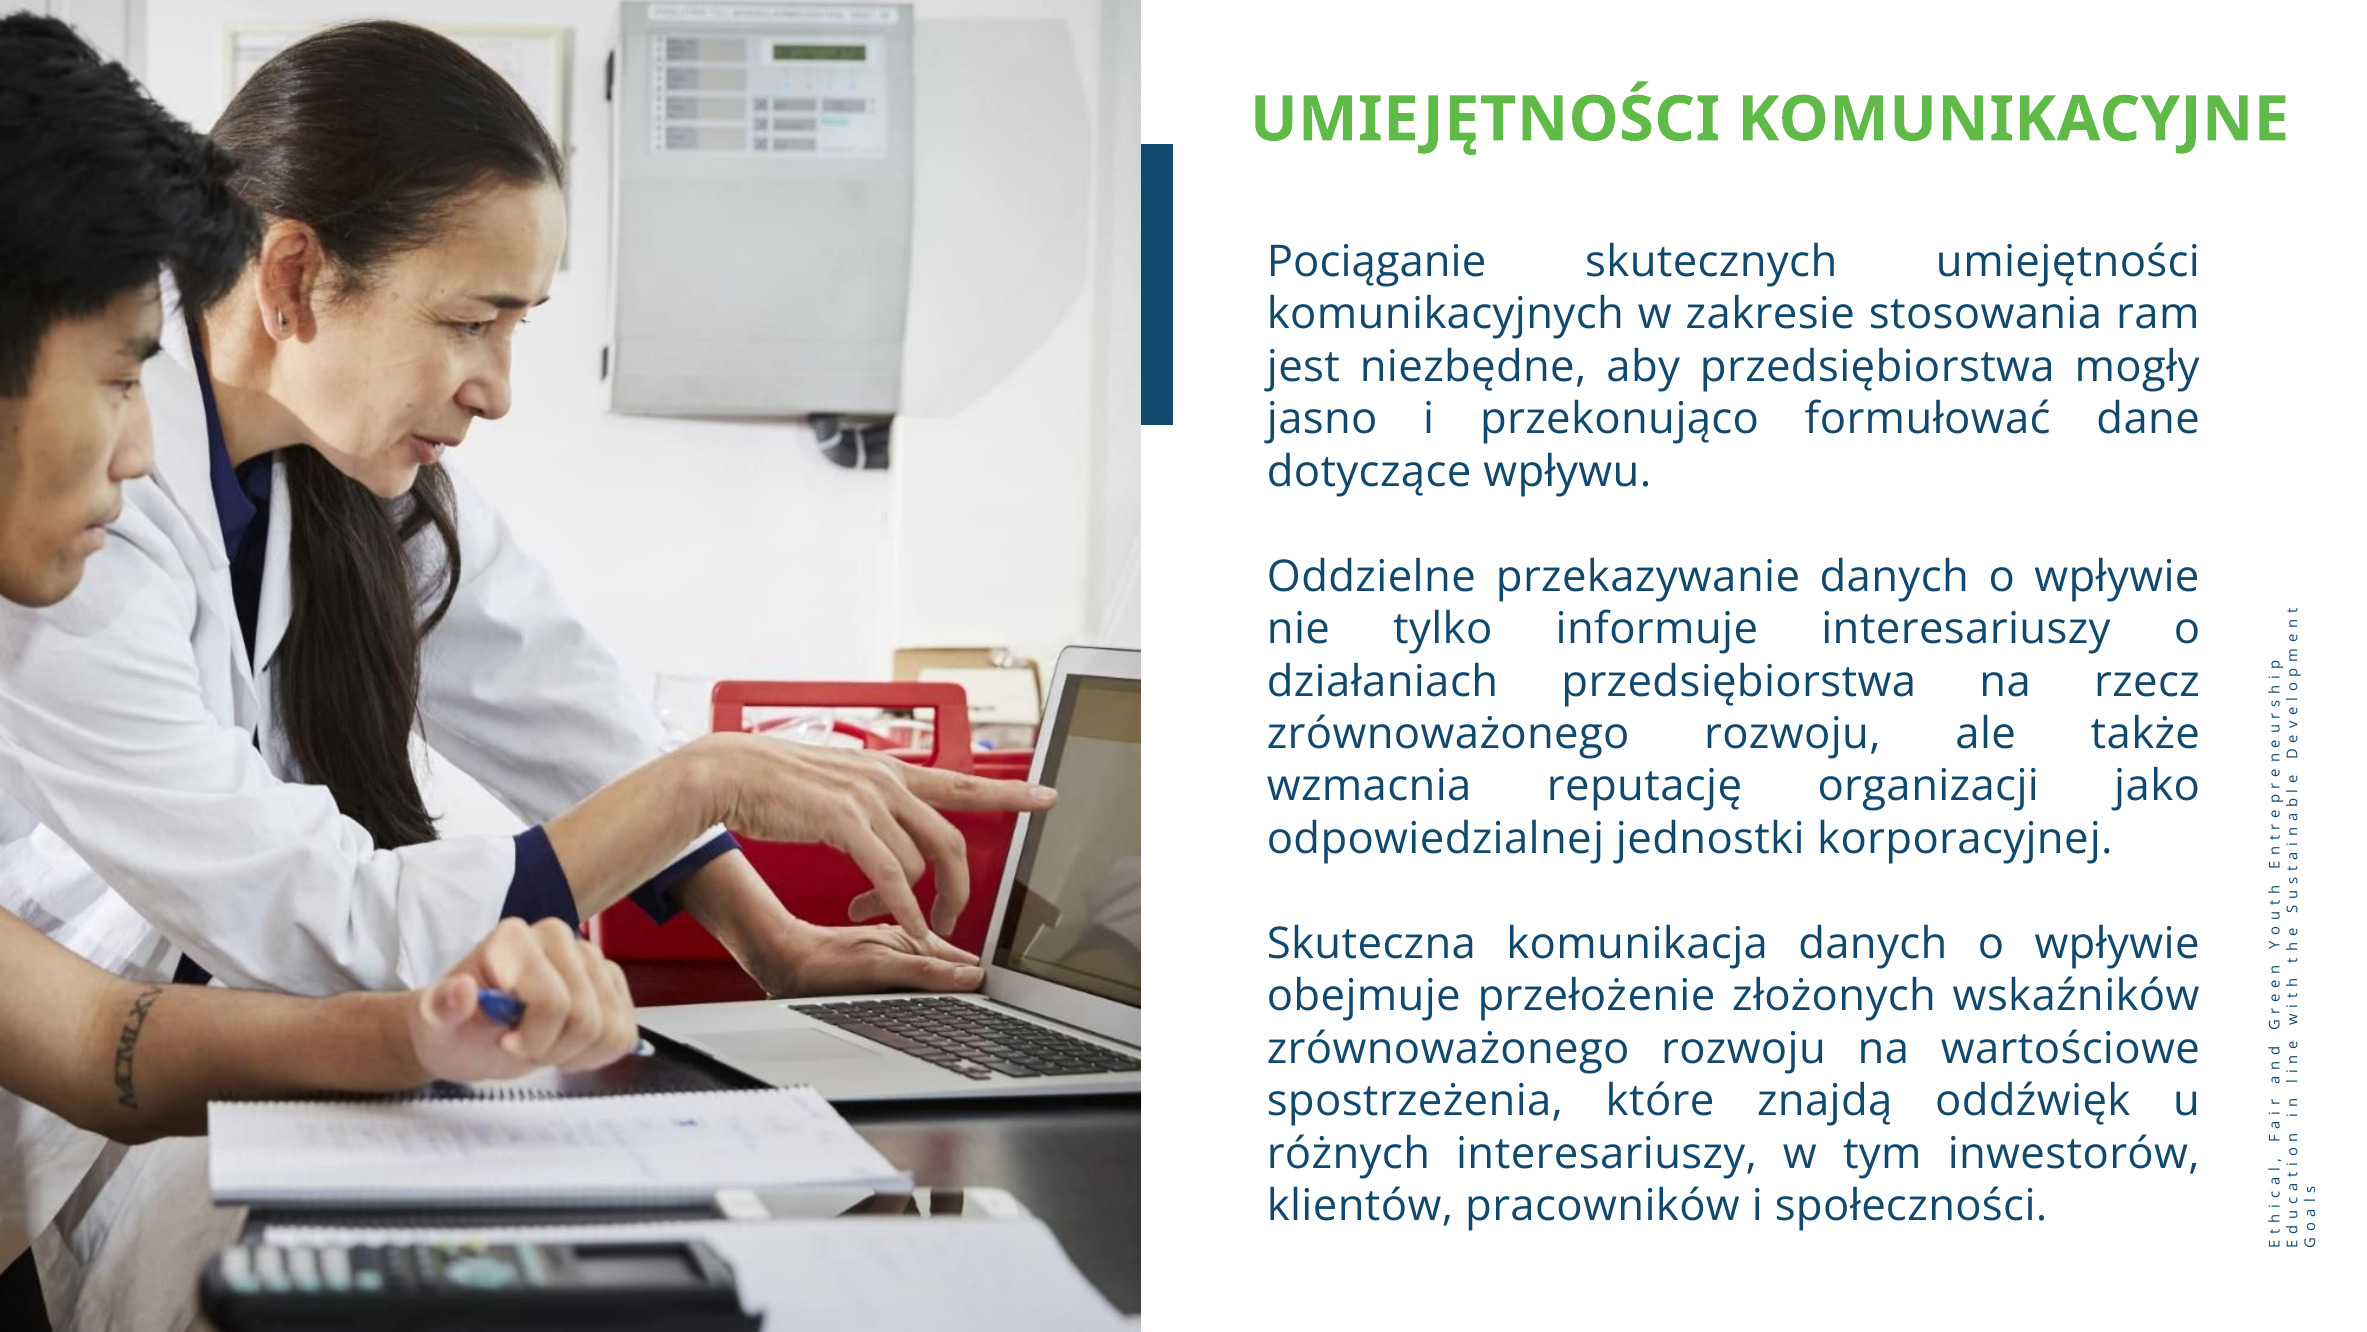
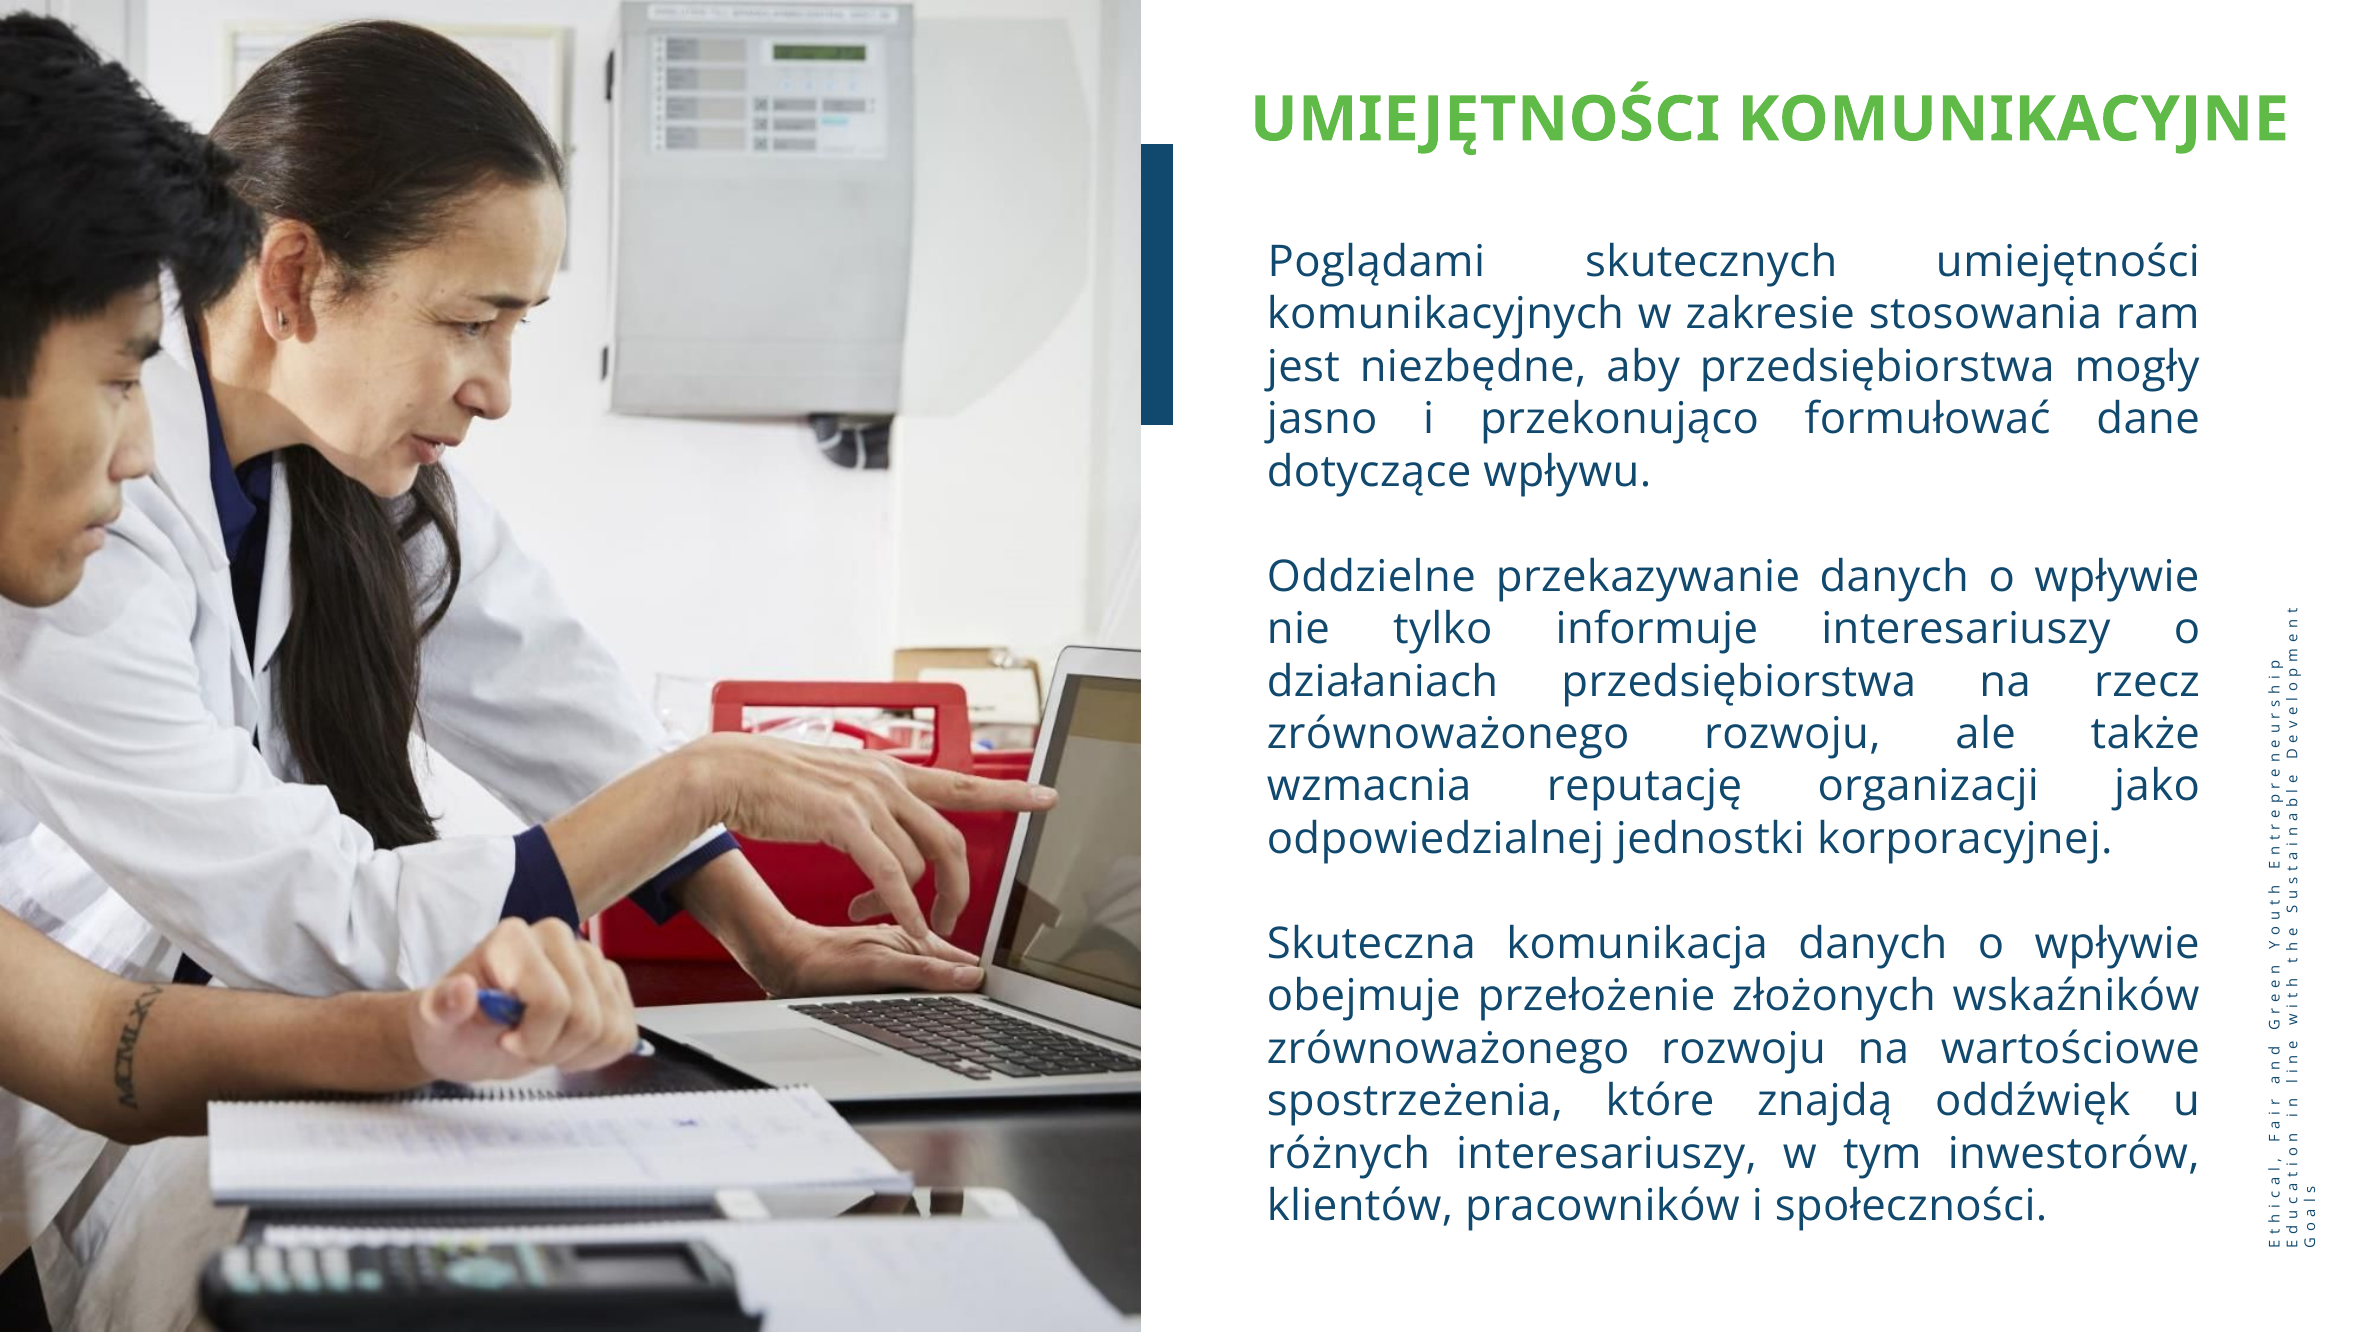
Pociąganie: Pociąganie -> Poglądami (1376, 262)
